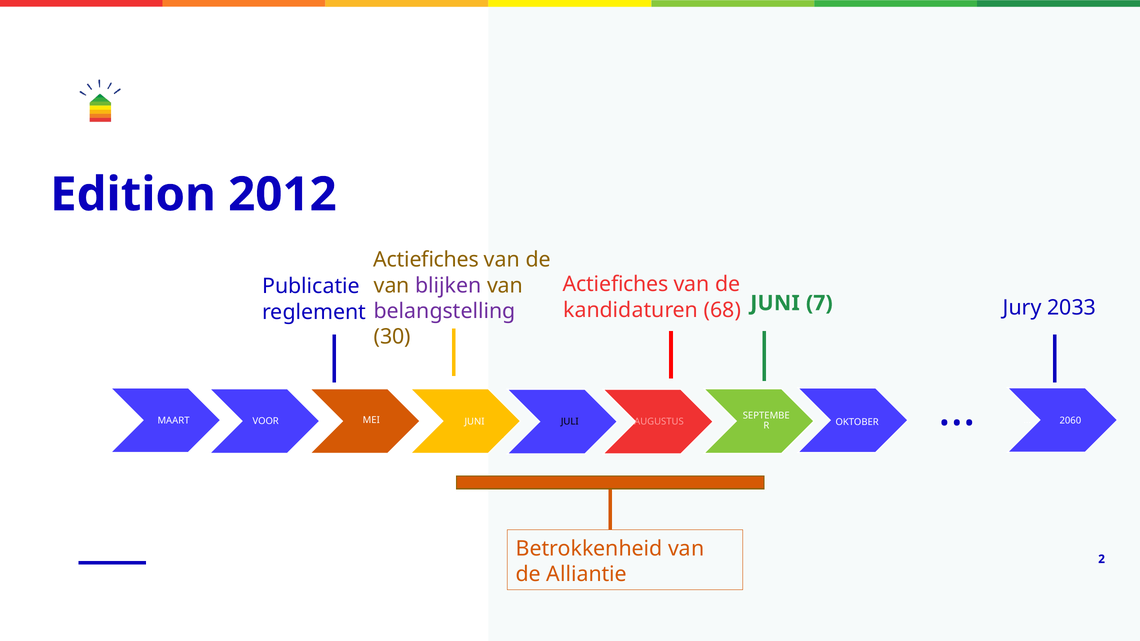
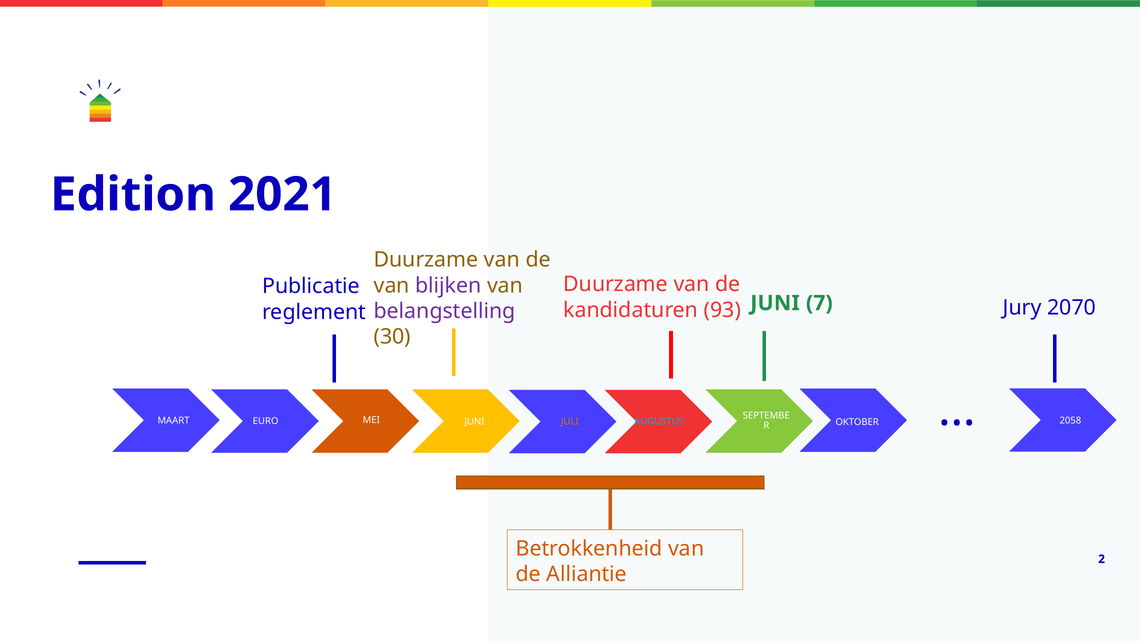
2012: 2012 -> 2021 (282, 195)
Actiefiches: Actiefiches -> Duurzame (426, 260)
Actiefiches: Actiefiches -> Duurzame (616, 284)
2033: 2033 -> 2070 (1072, 308)
68: 68 -> 93 (722, 310)
2060: 2060 -> 2058 (1070, 421)
VOOR: VOOR -> EURO (266, 421)
AUGUSTUS colour: pink -> light blue (659, 422)
JULI colour: black -> orange (570, 422)
